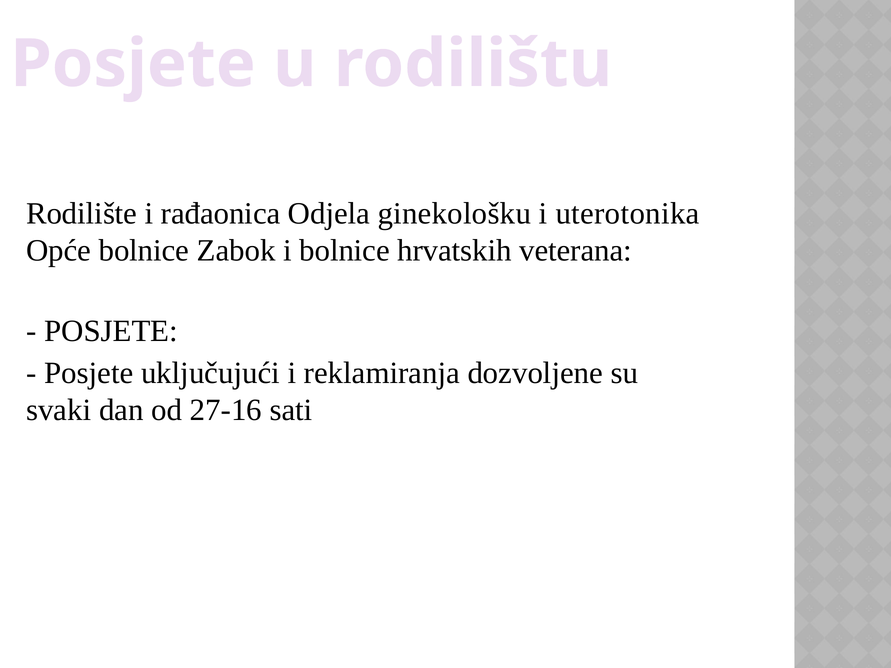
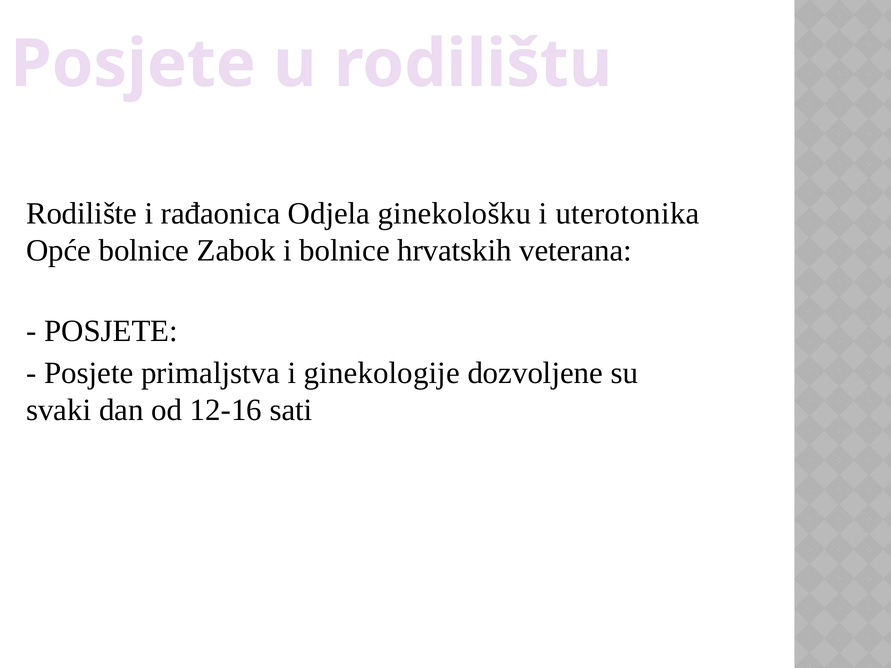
uključujući: uključujući -> primaljstva (210, 373)
reklamiranja: reklamiranja -> ginekologije (382, 373)
27-16: 27-16 -> 12-16 (226, 410)
